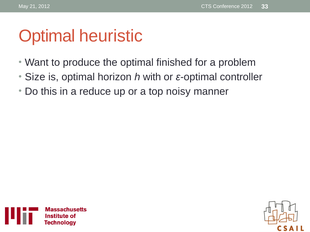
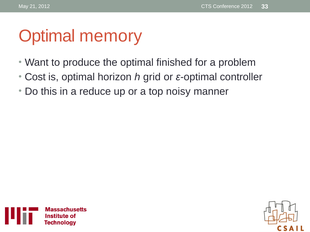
heuristic: heuristic -> memory (111, 36)
Size: Size -> Cost (35, 77)
with: with -> grid (152, 77)
